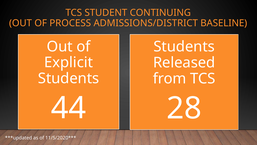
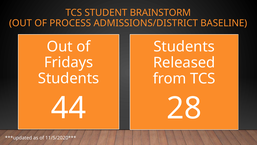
CONTINUING: CONTINUING -> BRAINSTORM (160, 13)
Explicit: Explicit -> Fridays (69, 62)
